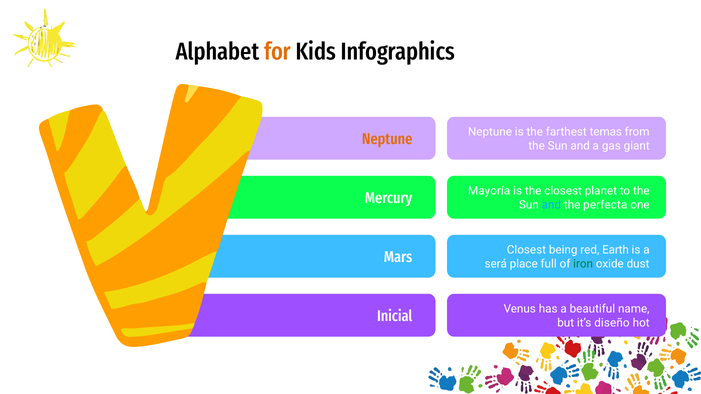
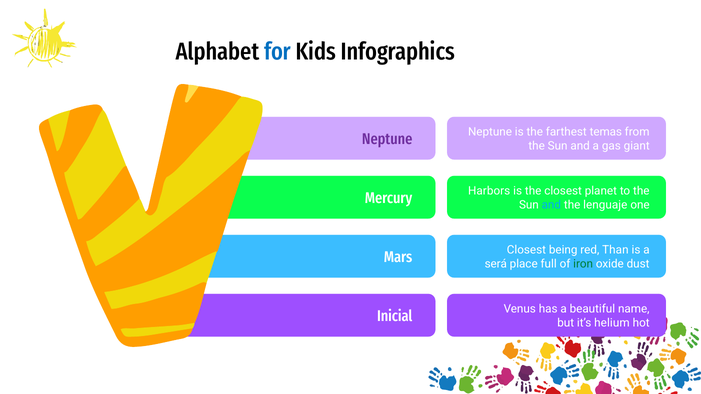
for colour: orange -> blue (278, 52)
Neptune colour: orange -> purple (387, 139)
Mayoría: Mayoría -> Harbors (489, 191)
perfecta: perfecta -> lenguaje (605, 205)
Earth: Earth -> Than (615, 250)
diseño: diseño -> helium (612, 323)
